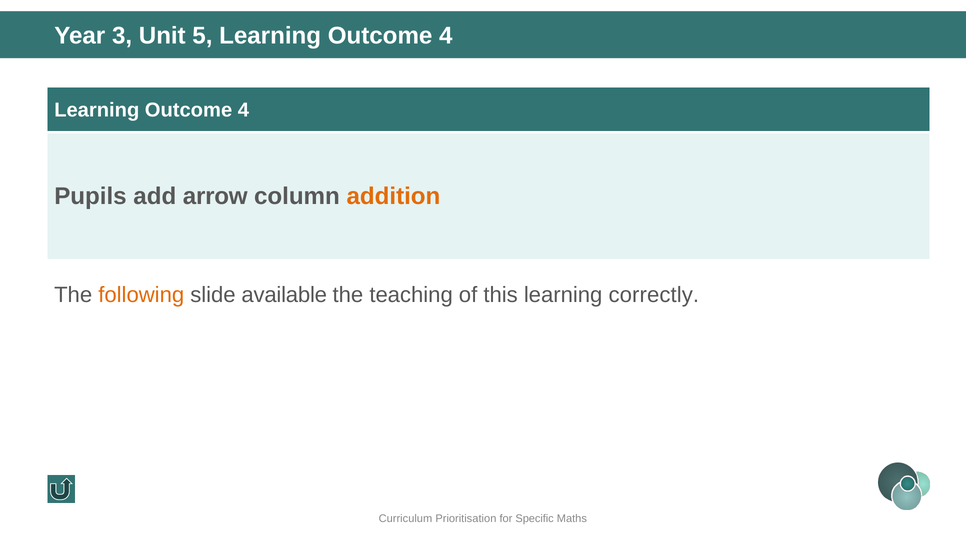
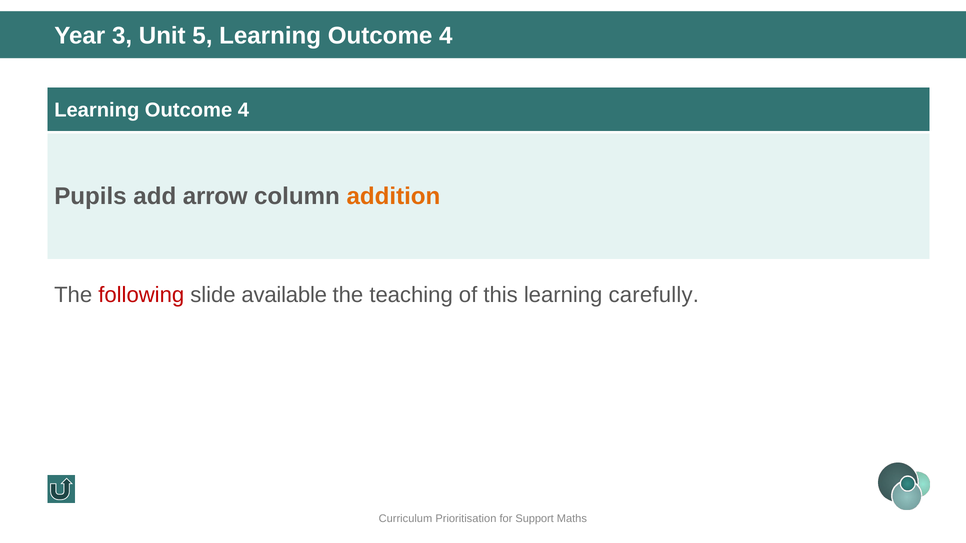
following colour: orange -> red (141, 295)
correctly: correctly -> carefully (654, 295)
Specific: Specific -> Support (535, 519)
